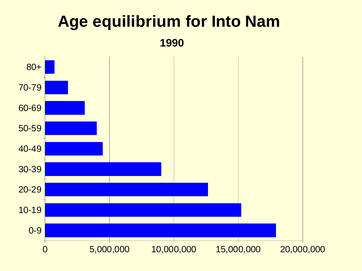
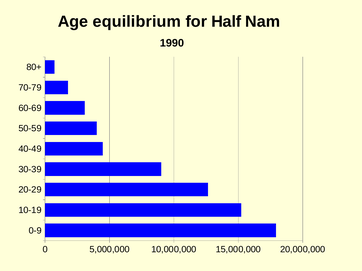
Into: Into -> Half (226, 22)
